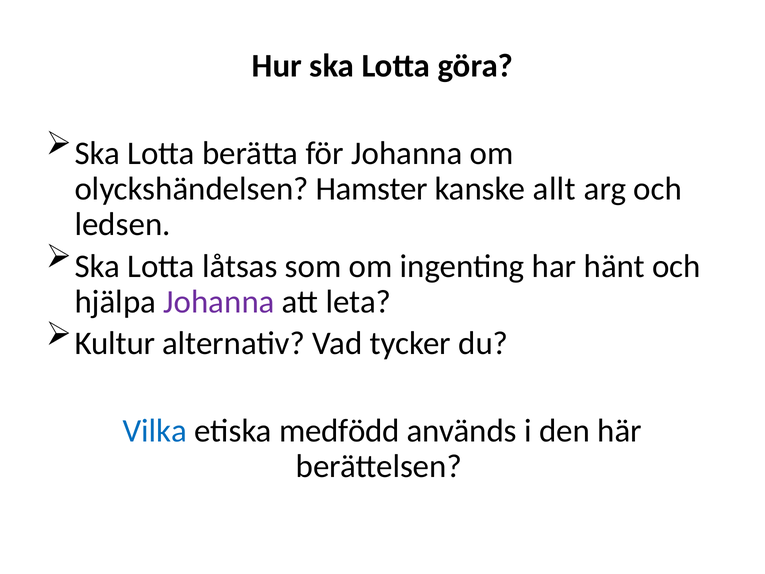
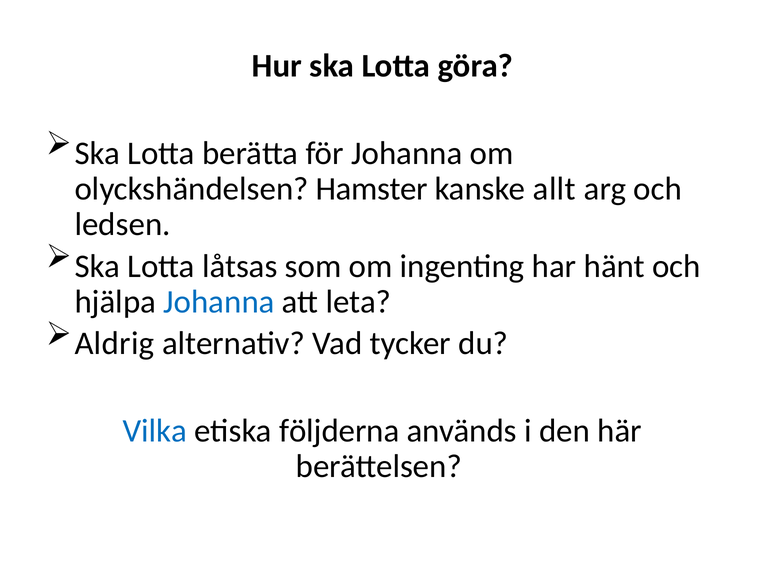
Johanna colour: purple -> blue (219, 302)
Kultur: Kultur -> Aldrig (115, 343)
medfödd: medfödd -> följderna (339, 431)
